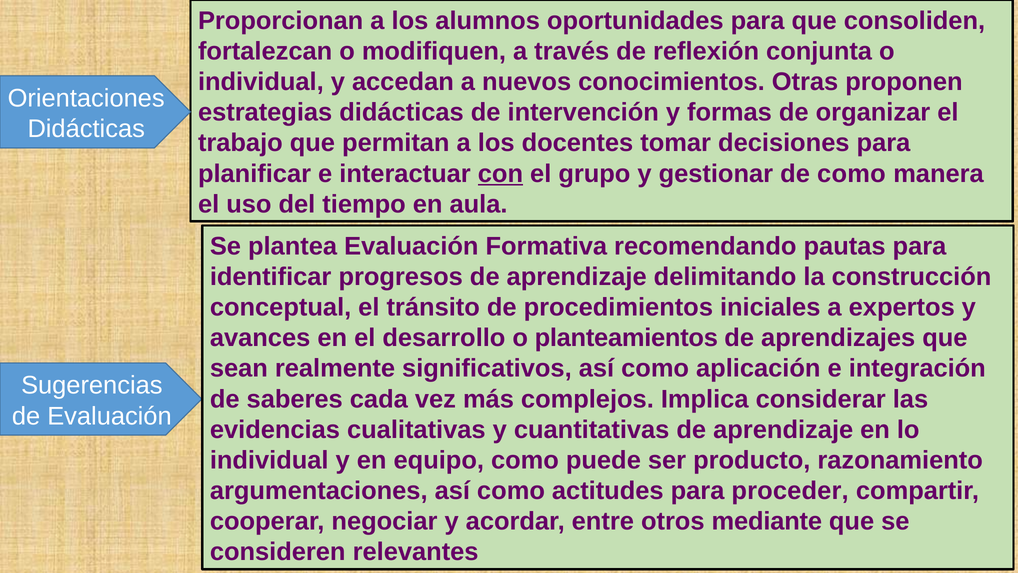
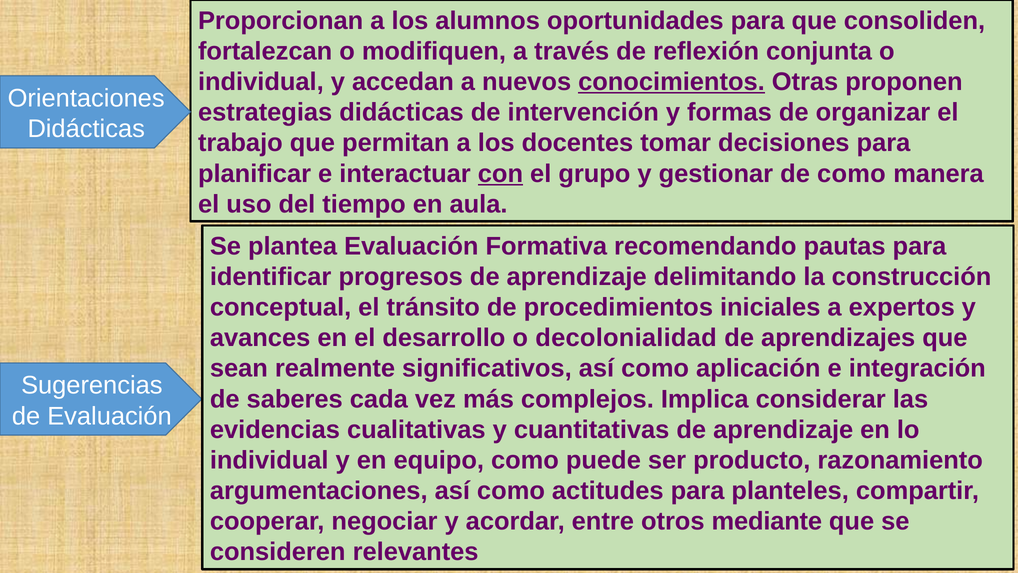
conocimientos underline: none -> present (671, 82)
planteamientos: planteamientos -> decolonialidad (626, 338)
proceder: proceder -> planteles (790, 490)
